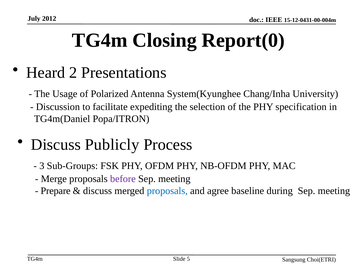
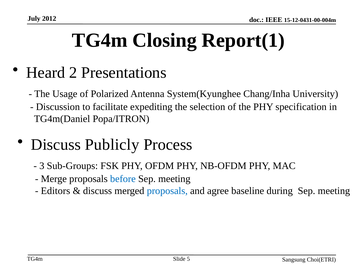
Report(0: Report(0 -> Report(1 (243, 40)
before colour: purple -> blue (123, 179)
Prepare: Prepare -> Editors (55, 191)
